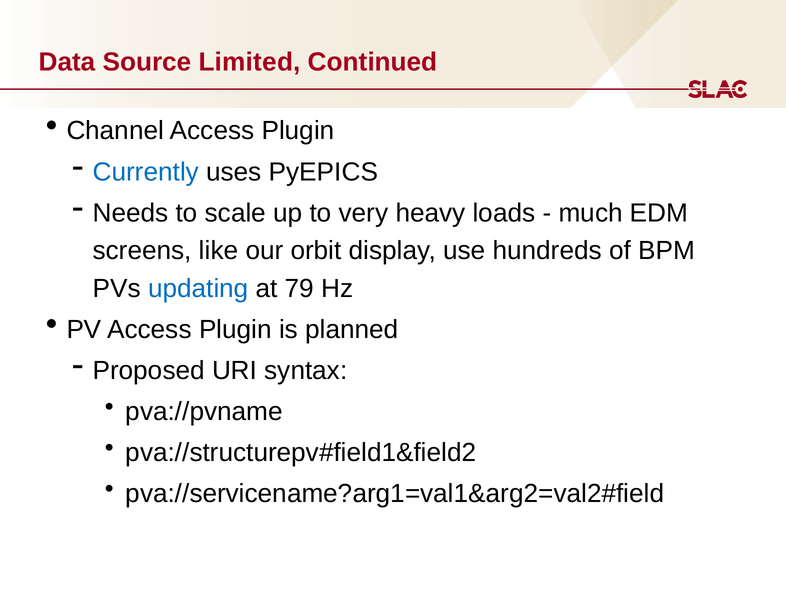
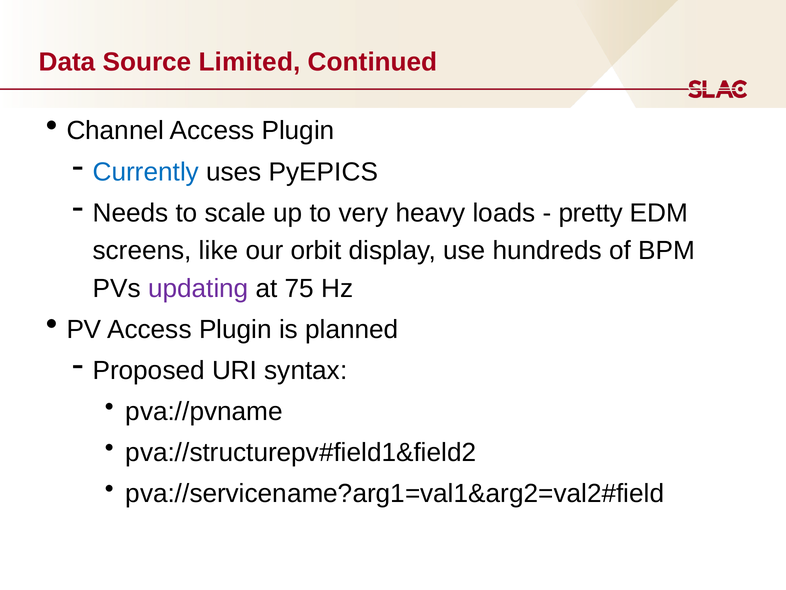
much: much -> pretty (591, 213)
updating colour: blue -> purple (198, 288)
79: 79 -> 75 (299, 288)
